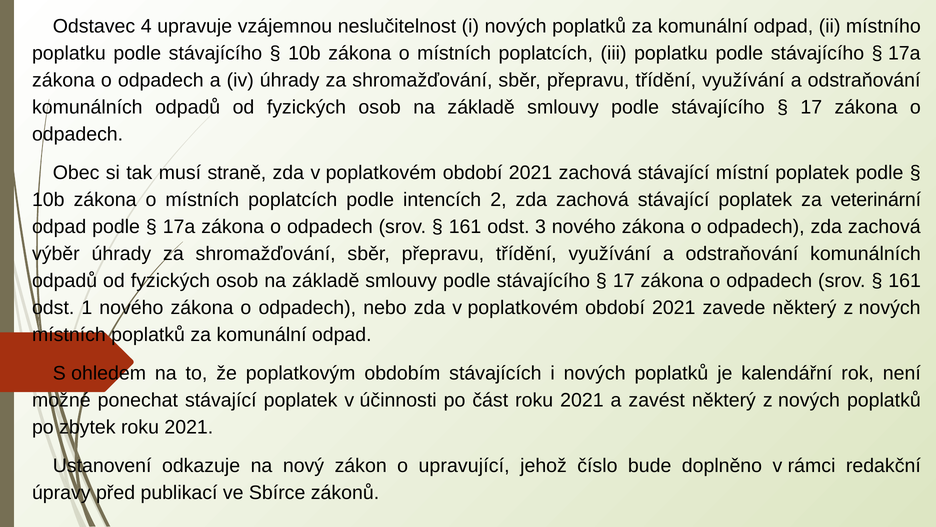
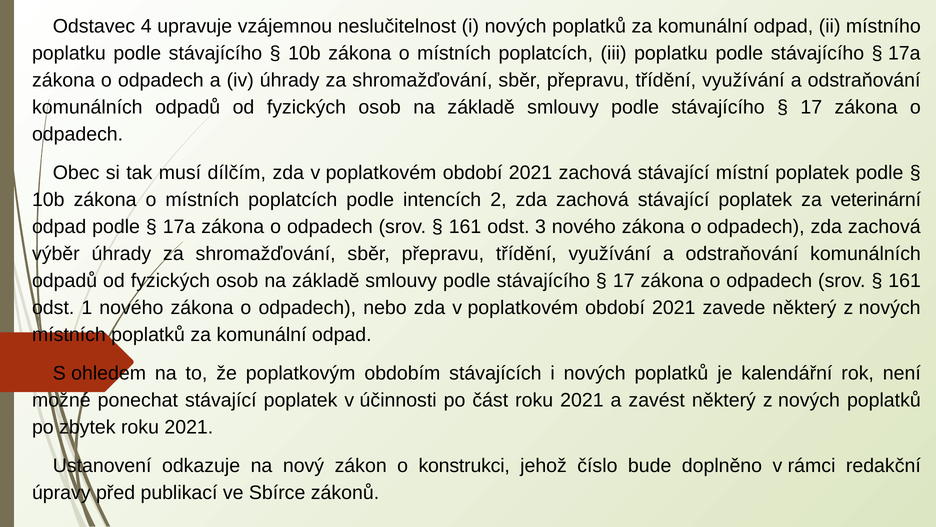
straně: straně -> dílčím (237, 173)
upravující: upravující -> konstrukci (464, 465)
